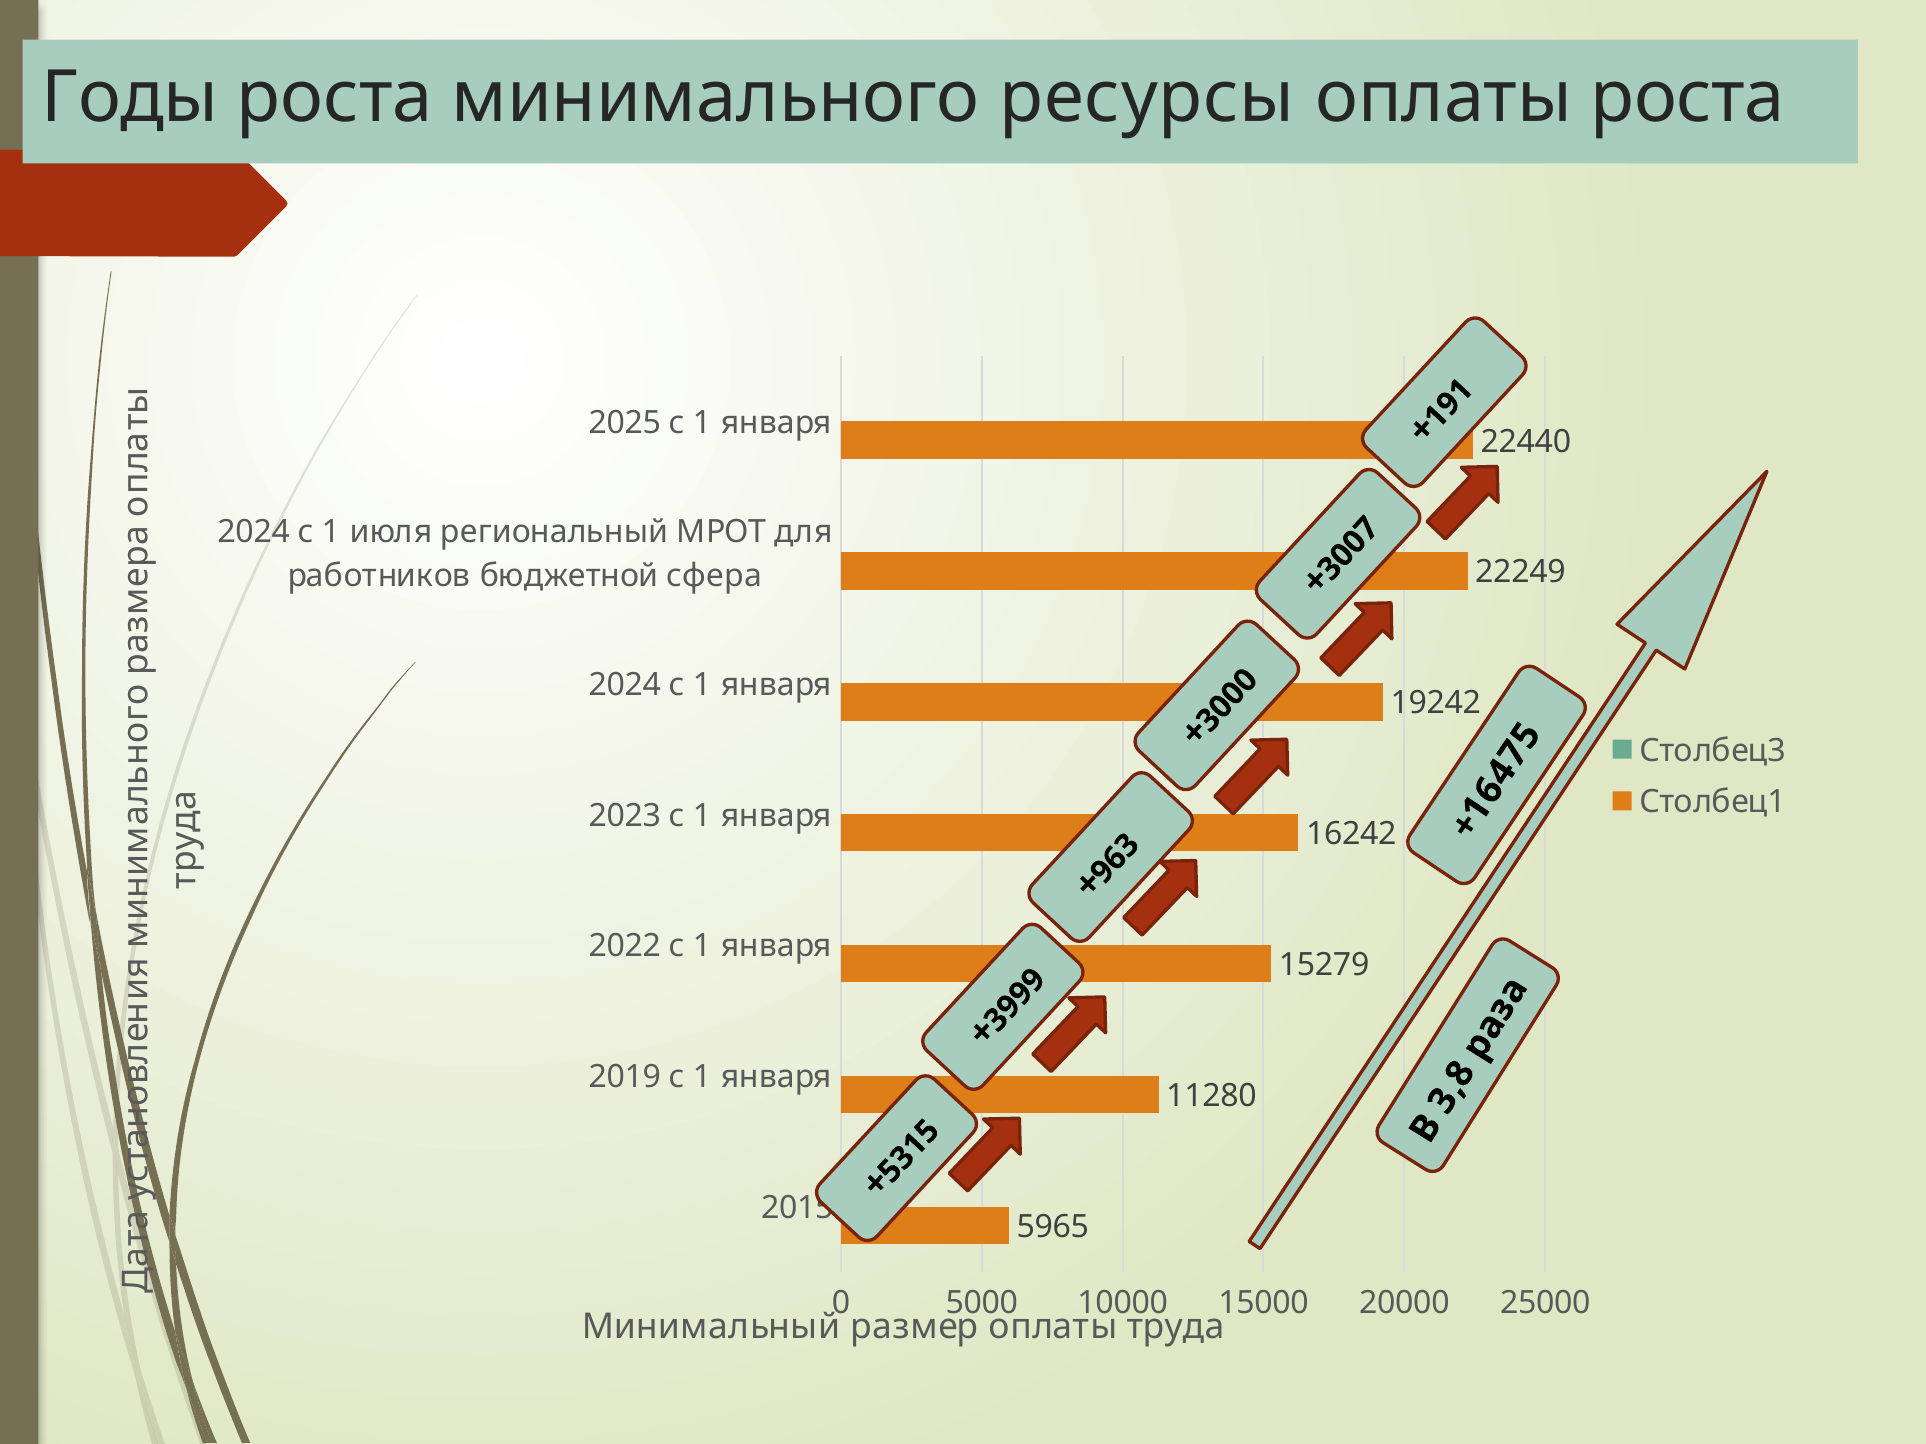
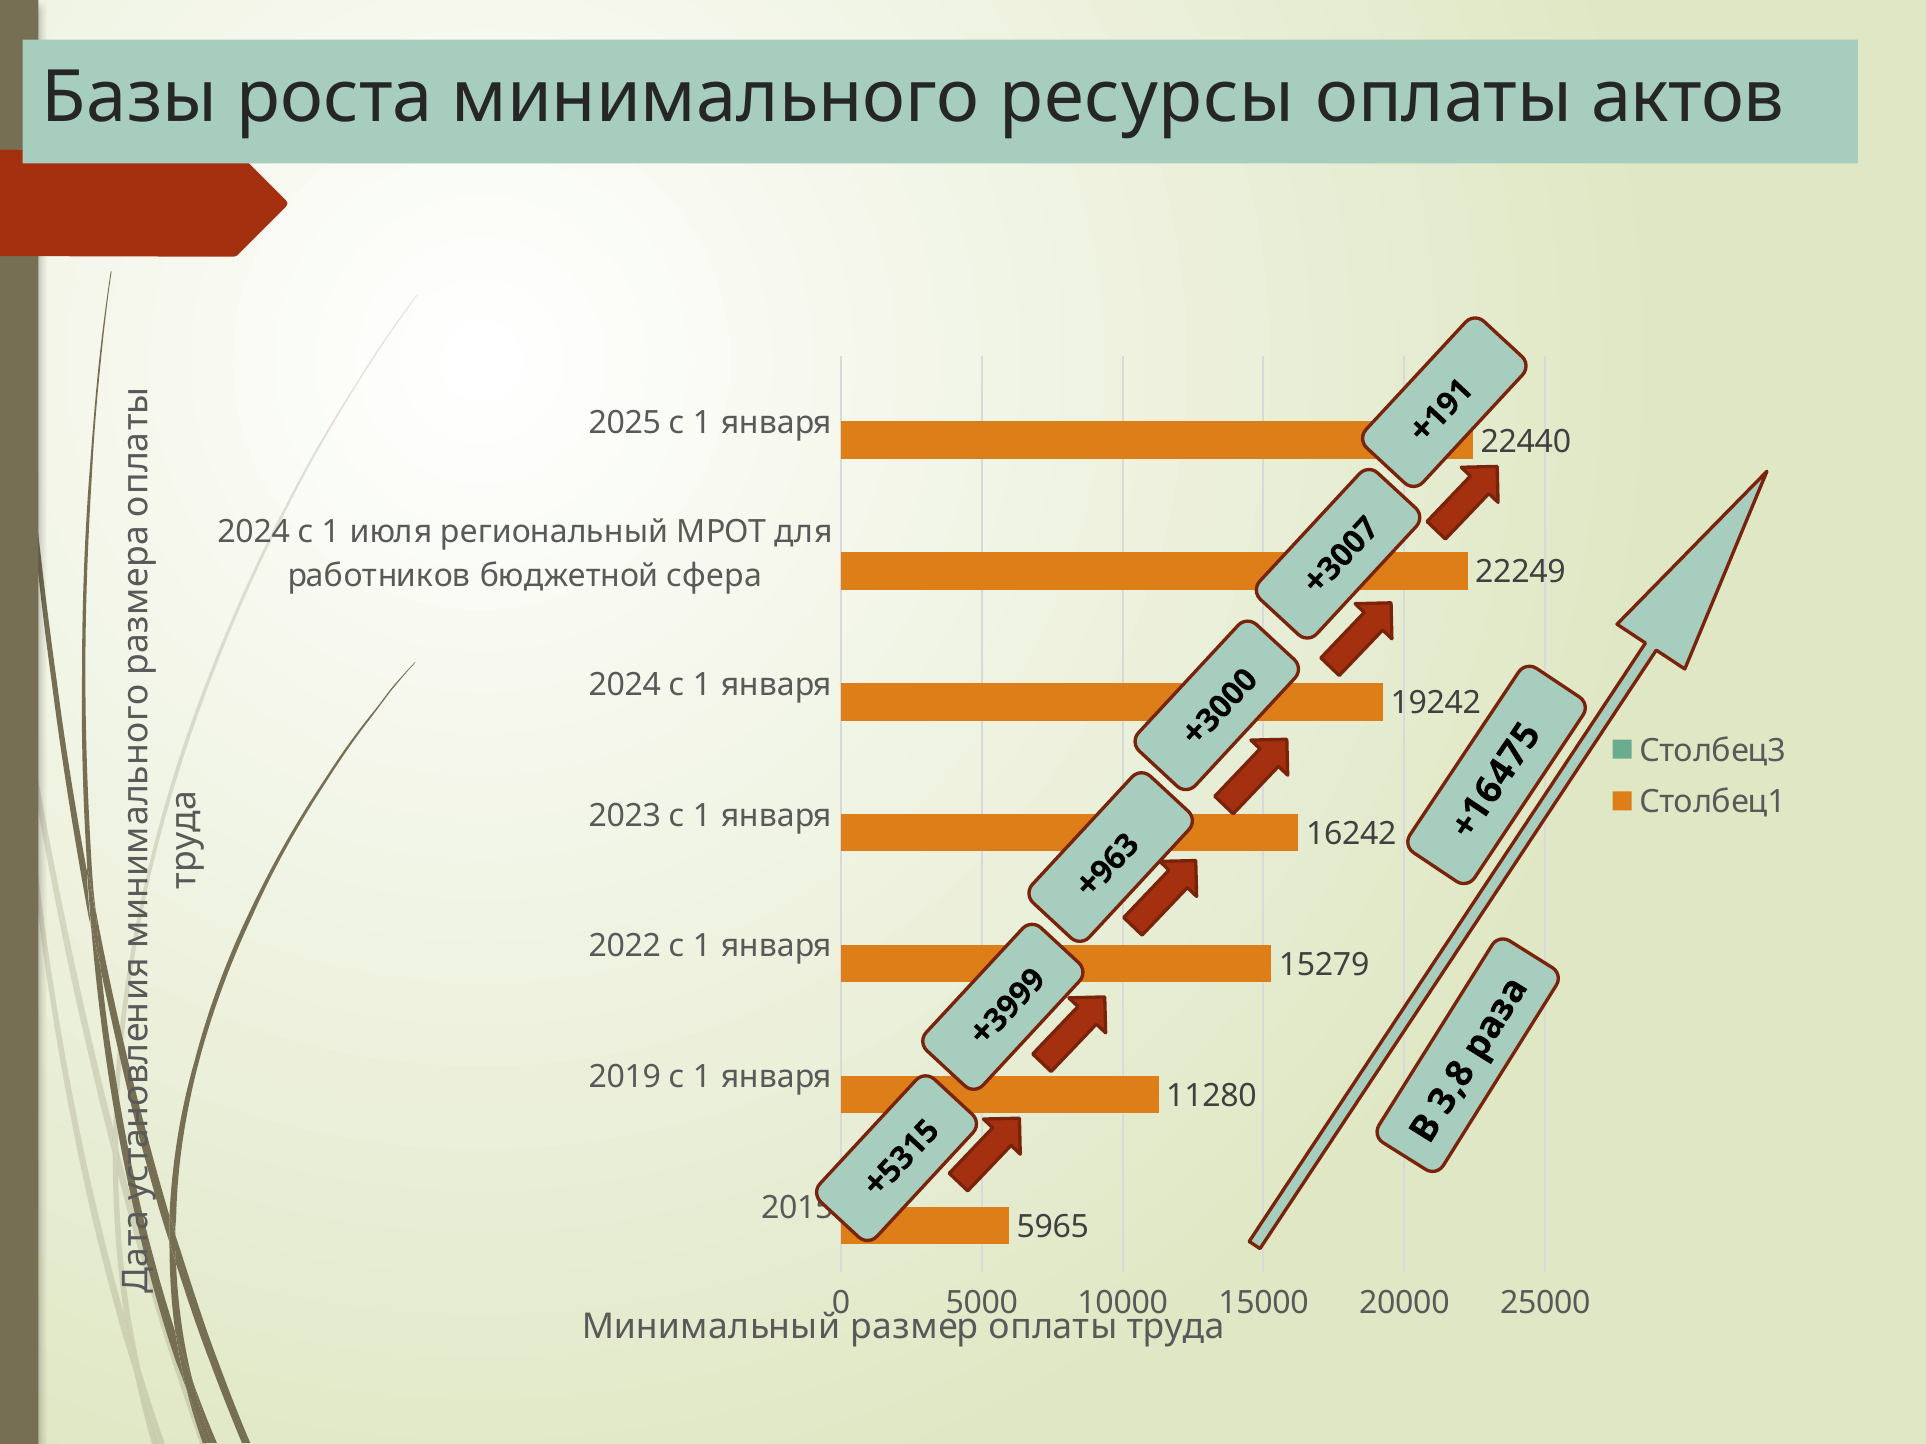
Годы: Годы -> Базы (130, 98)
оплаты роста: роста -> актов (1688, 98)
